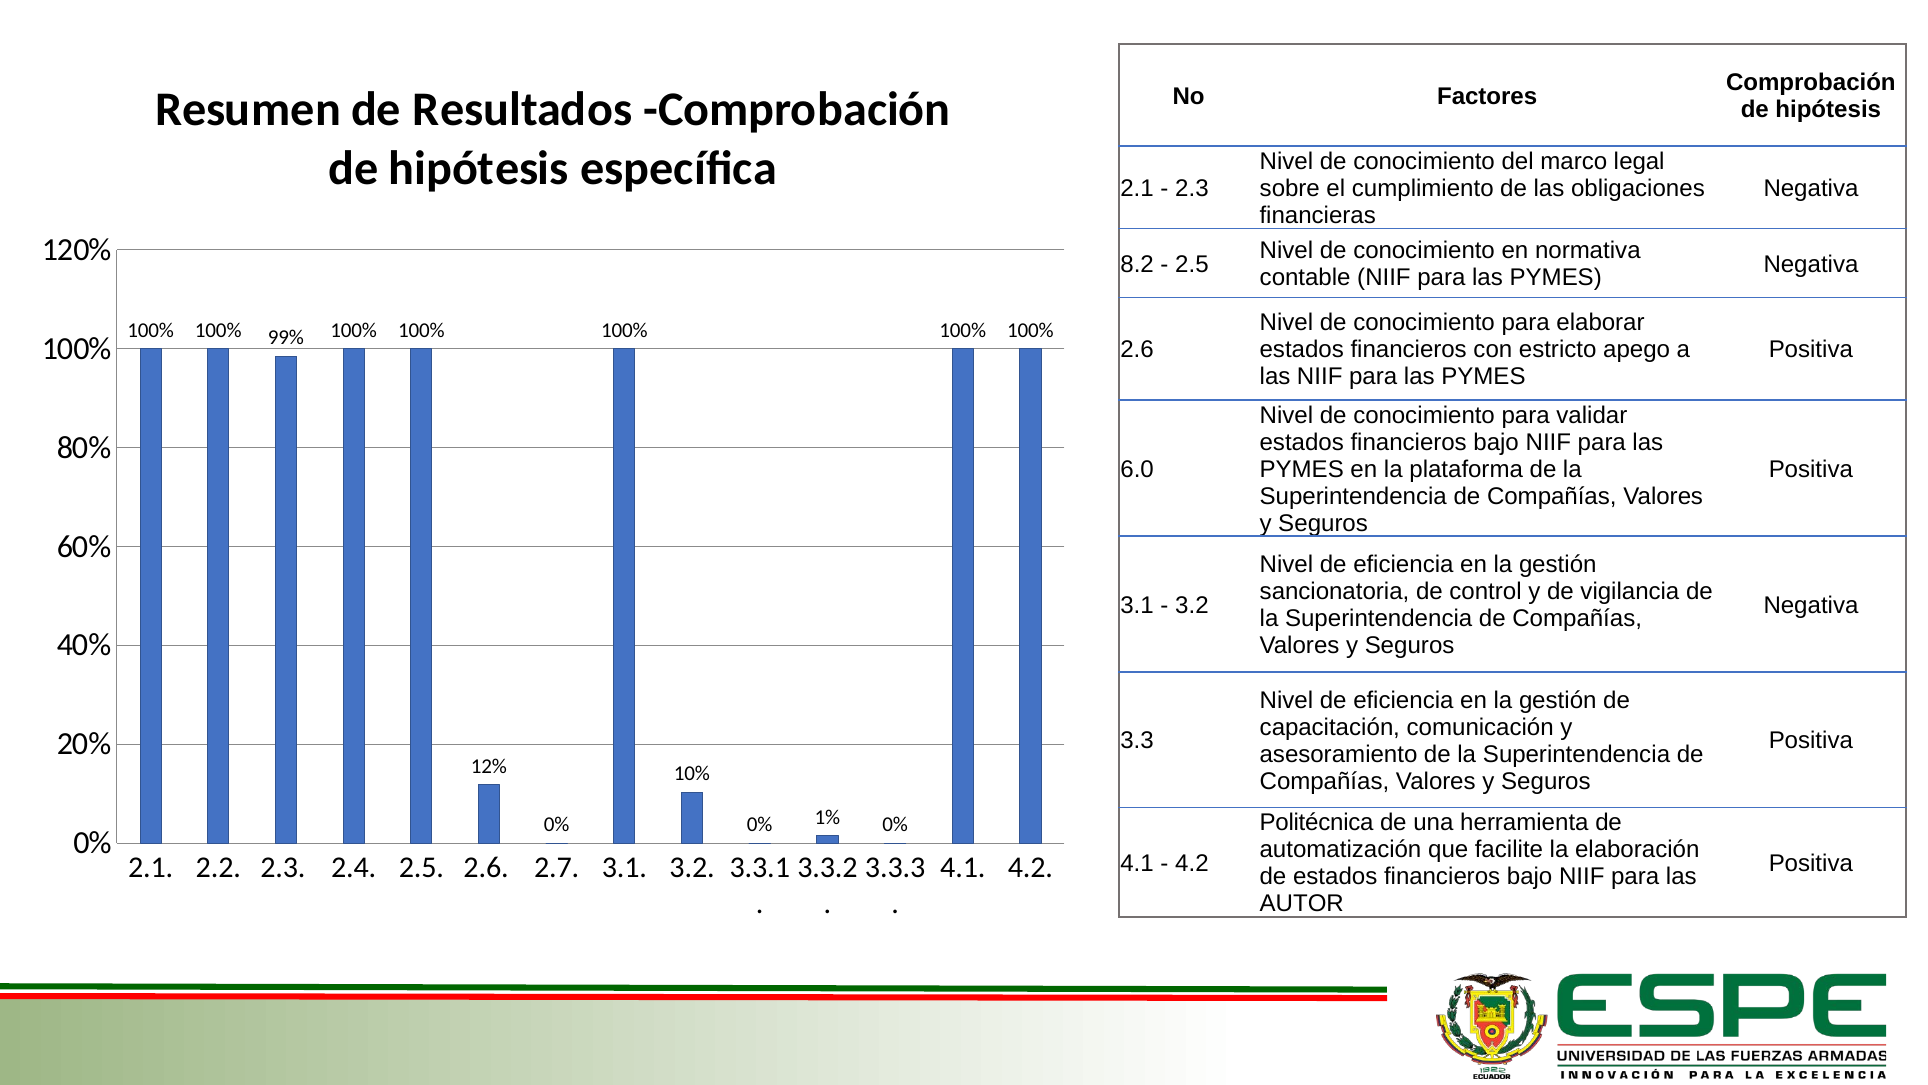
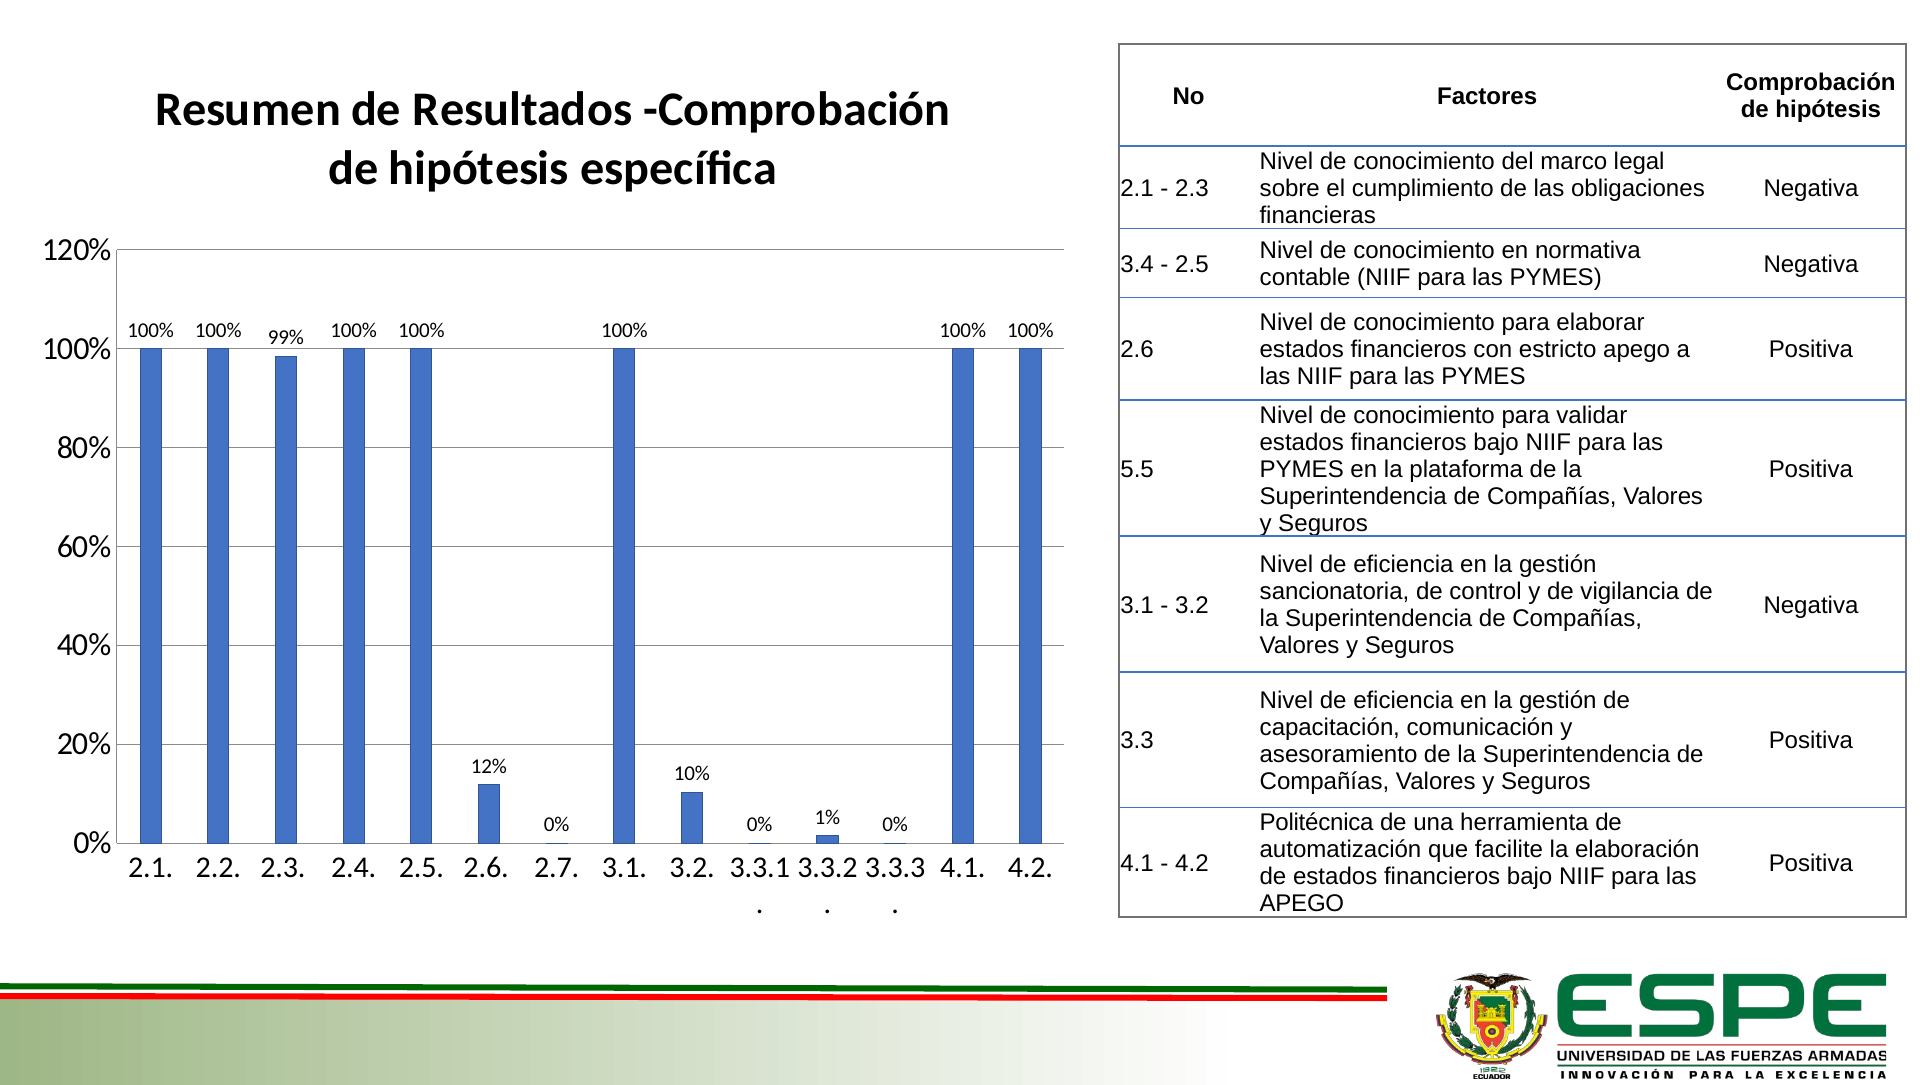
8.2: 8.2 -> 3.4 (1137, 264)
6.0: 6.0 -> 5.5 (1137, 469)
AUTOR: AUTOR -> APEGO (1302, 904)
